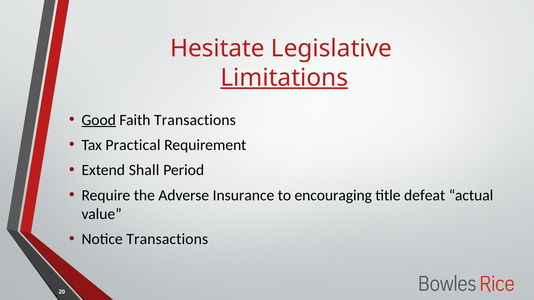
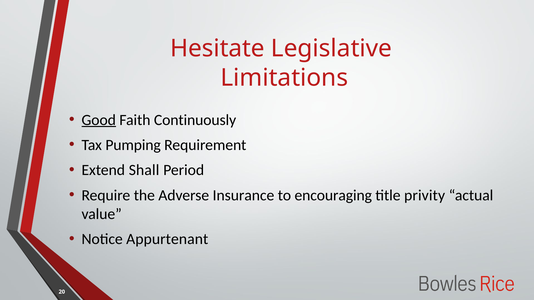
Limitations underline: present -> none (284, 78)
Faith Transactions: Transactions -> Continuously (195, 120)
Practical: Practical -> Pumping (133, 145)
defeat: defeat -> privity (425, 196)
Notice Transactions: Transactions -> Appurtenant (167, 239)
